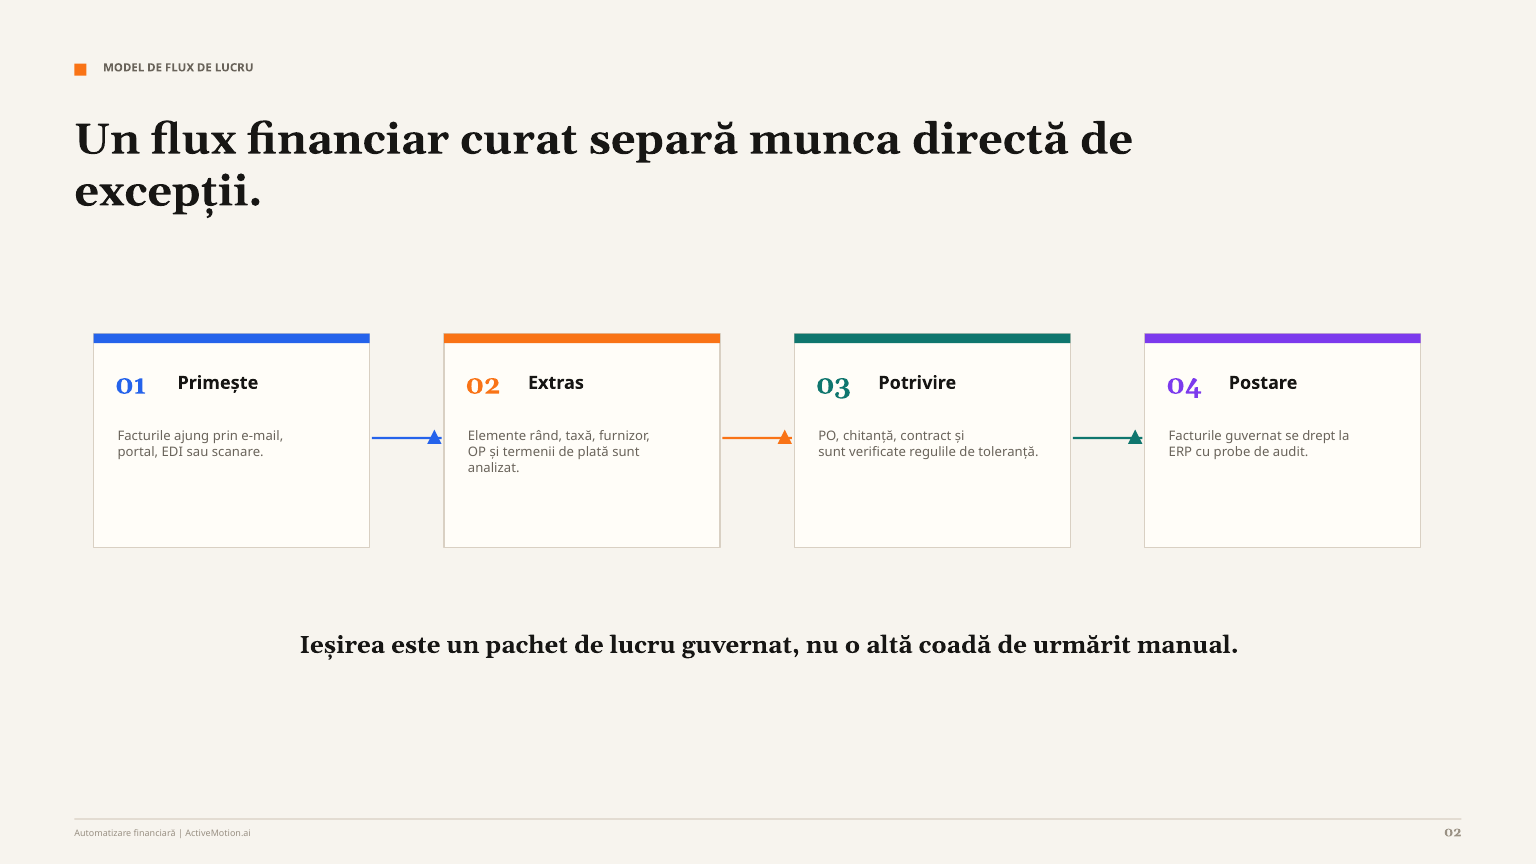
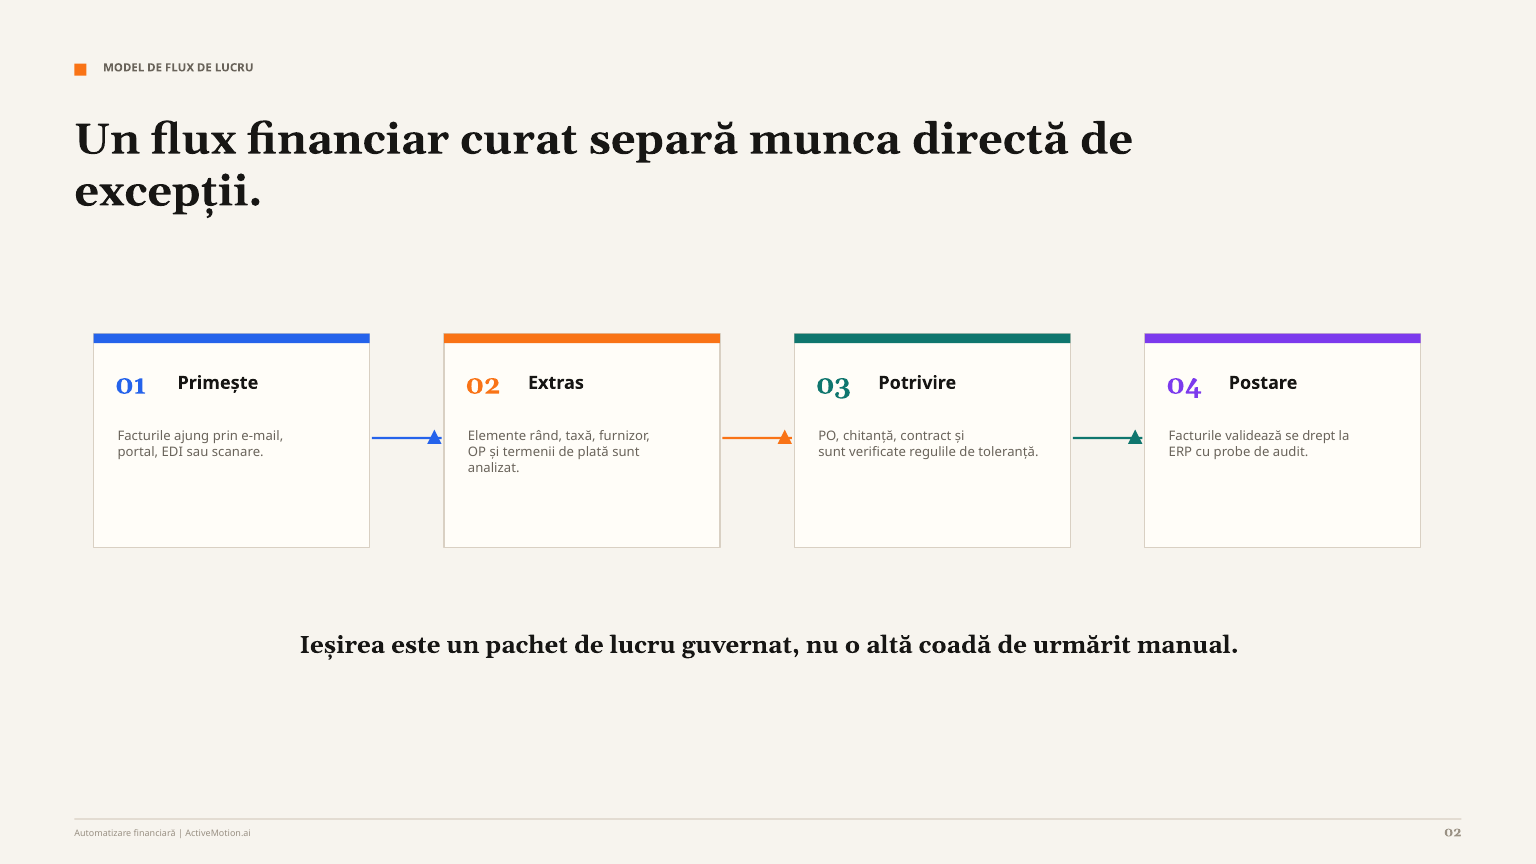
Facturile guvernat: guvernat -> validează (1254, 436)
